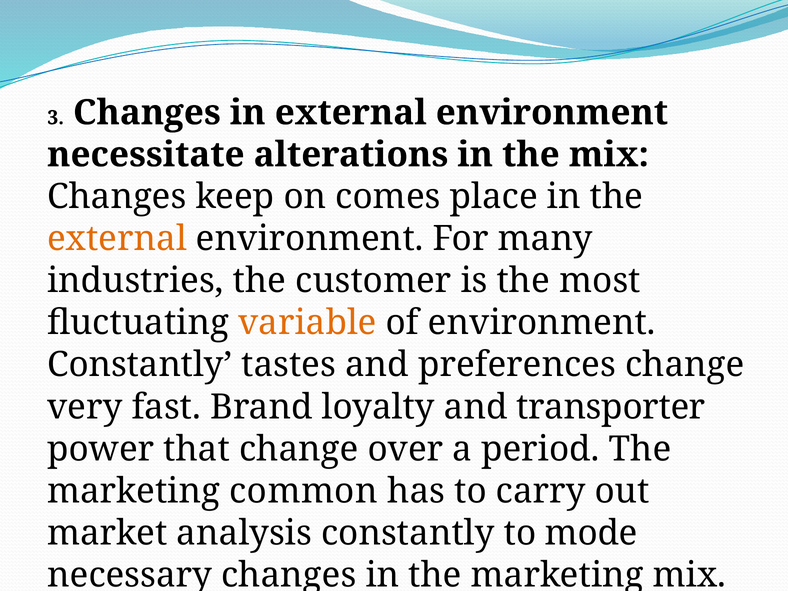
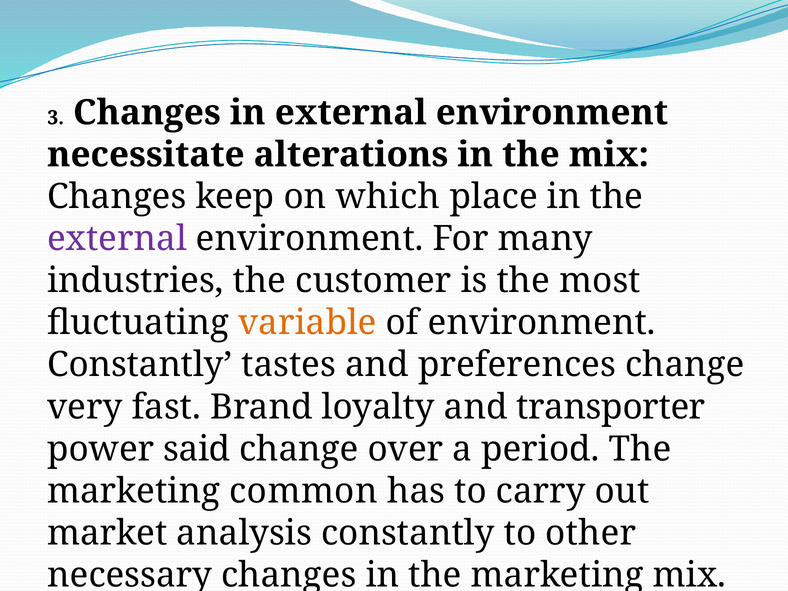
comes: comes -> which (388, 197)
external colour: orange -> purple (117, 239)
that: that -> said (197, 449)
mode: mode -> other (591, 533)
